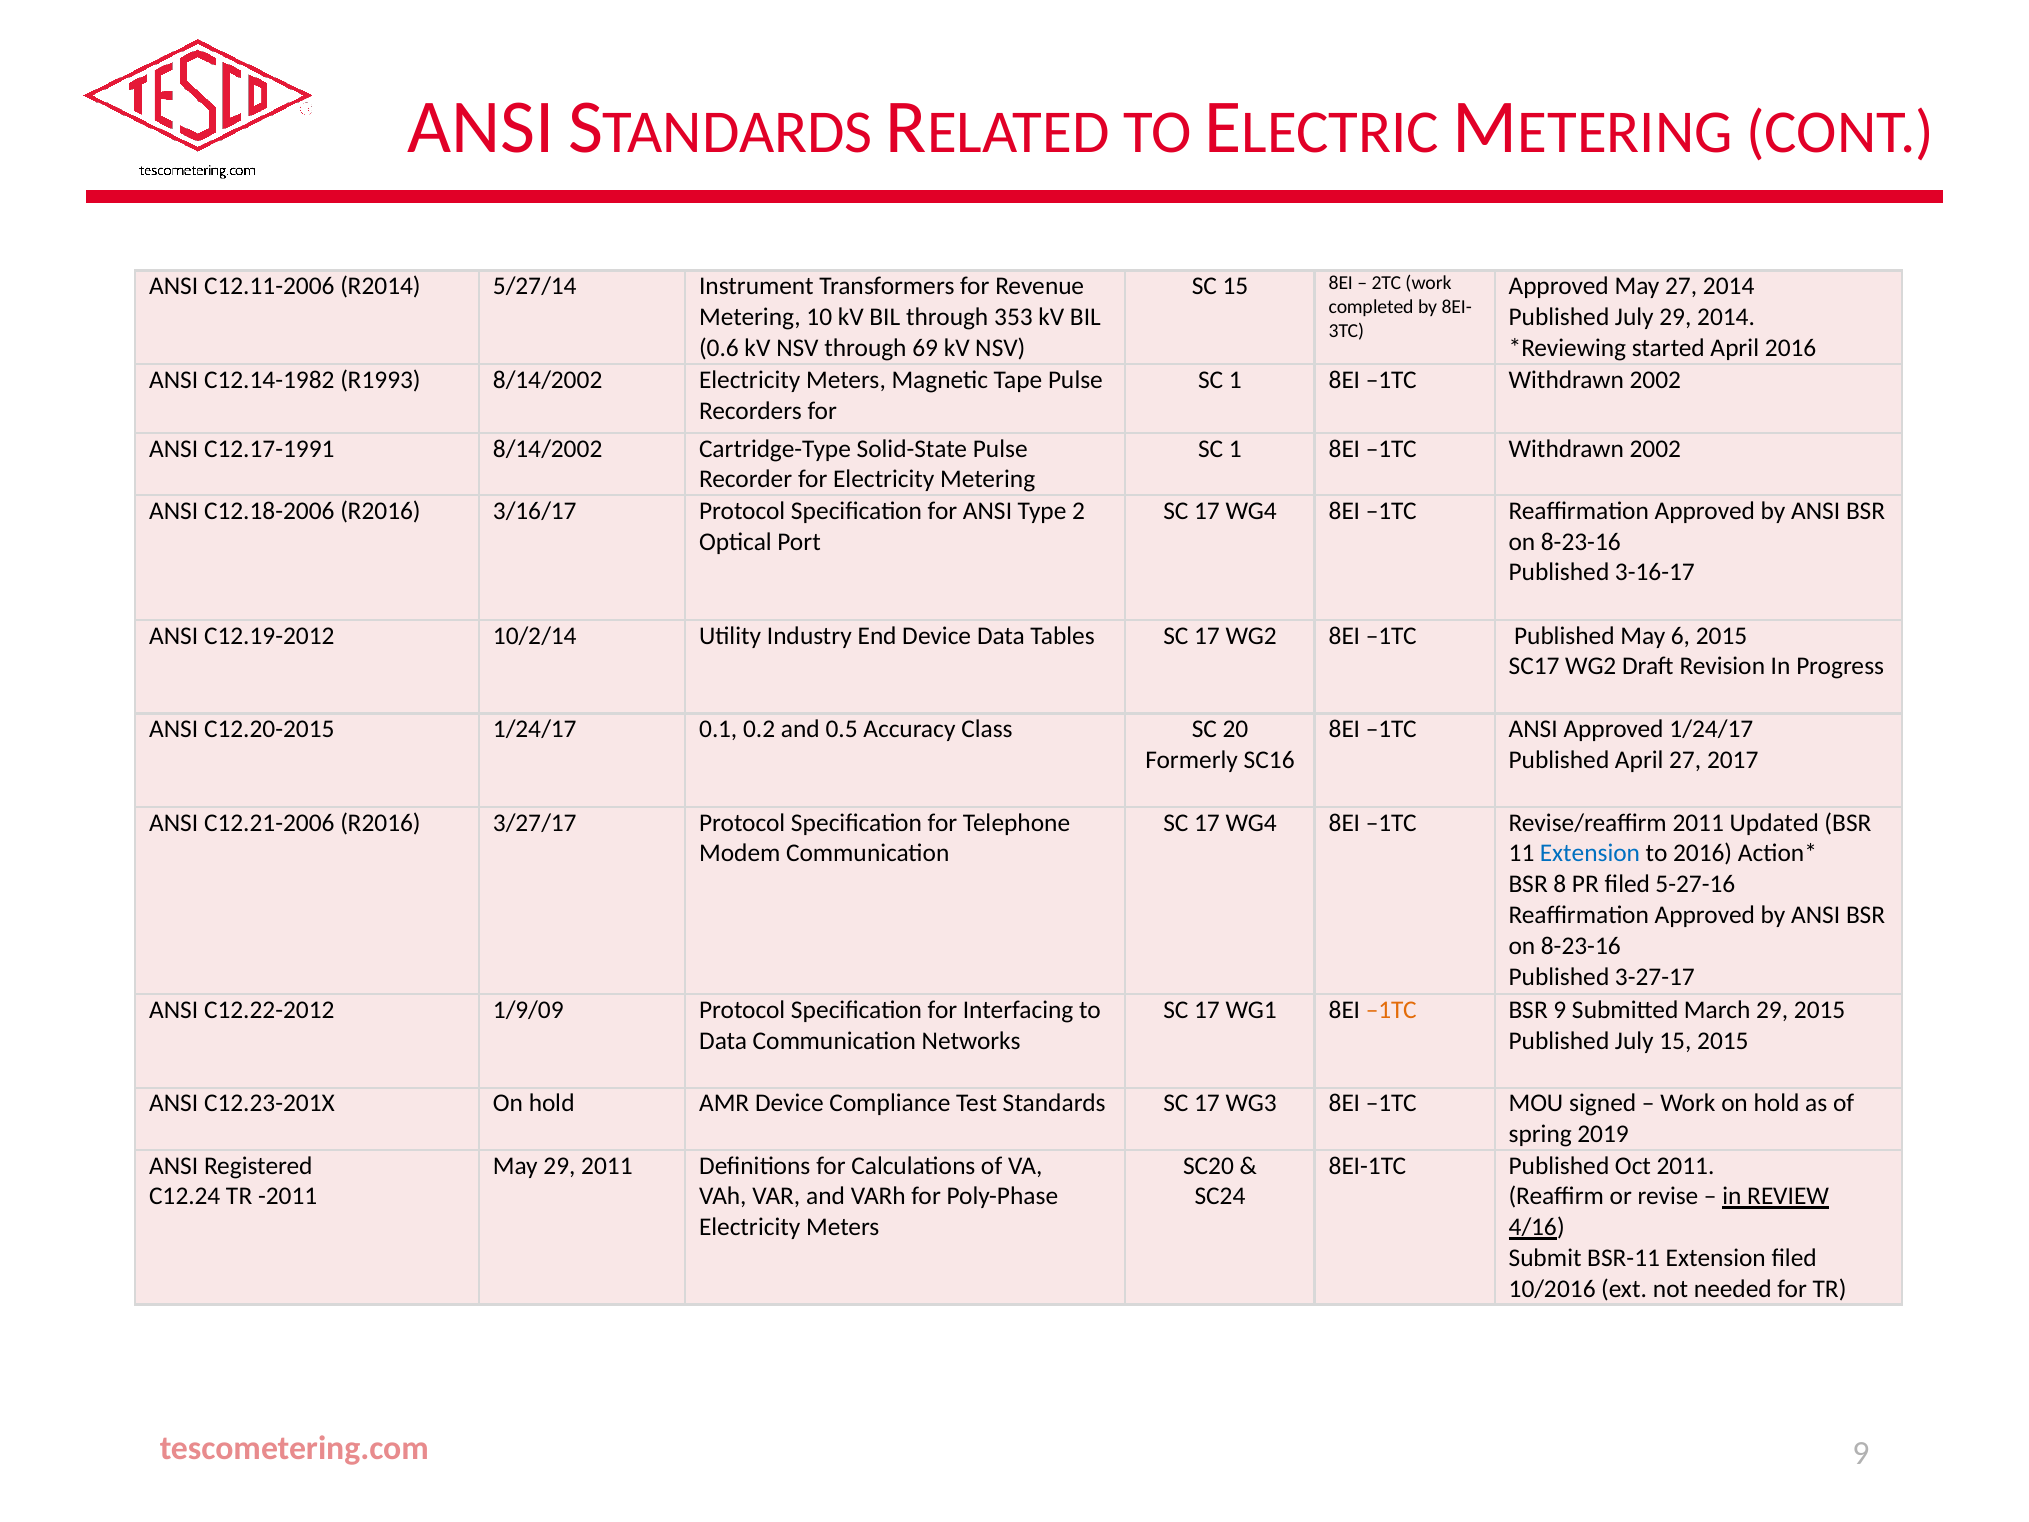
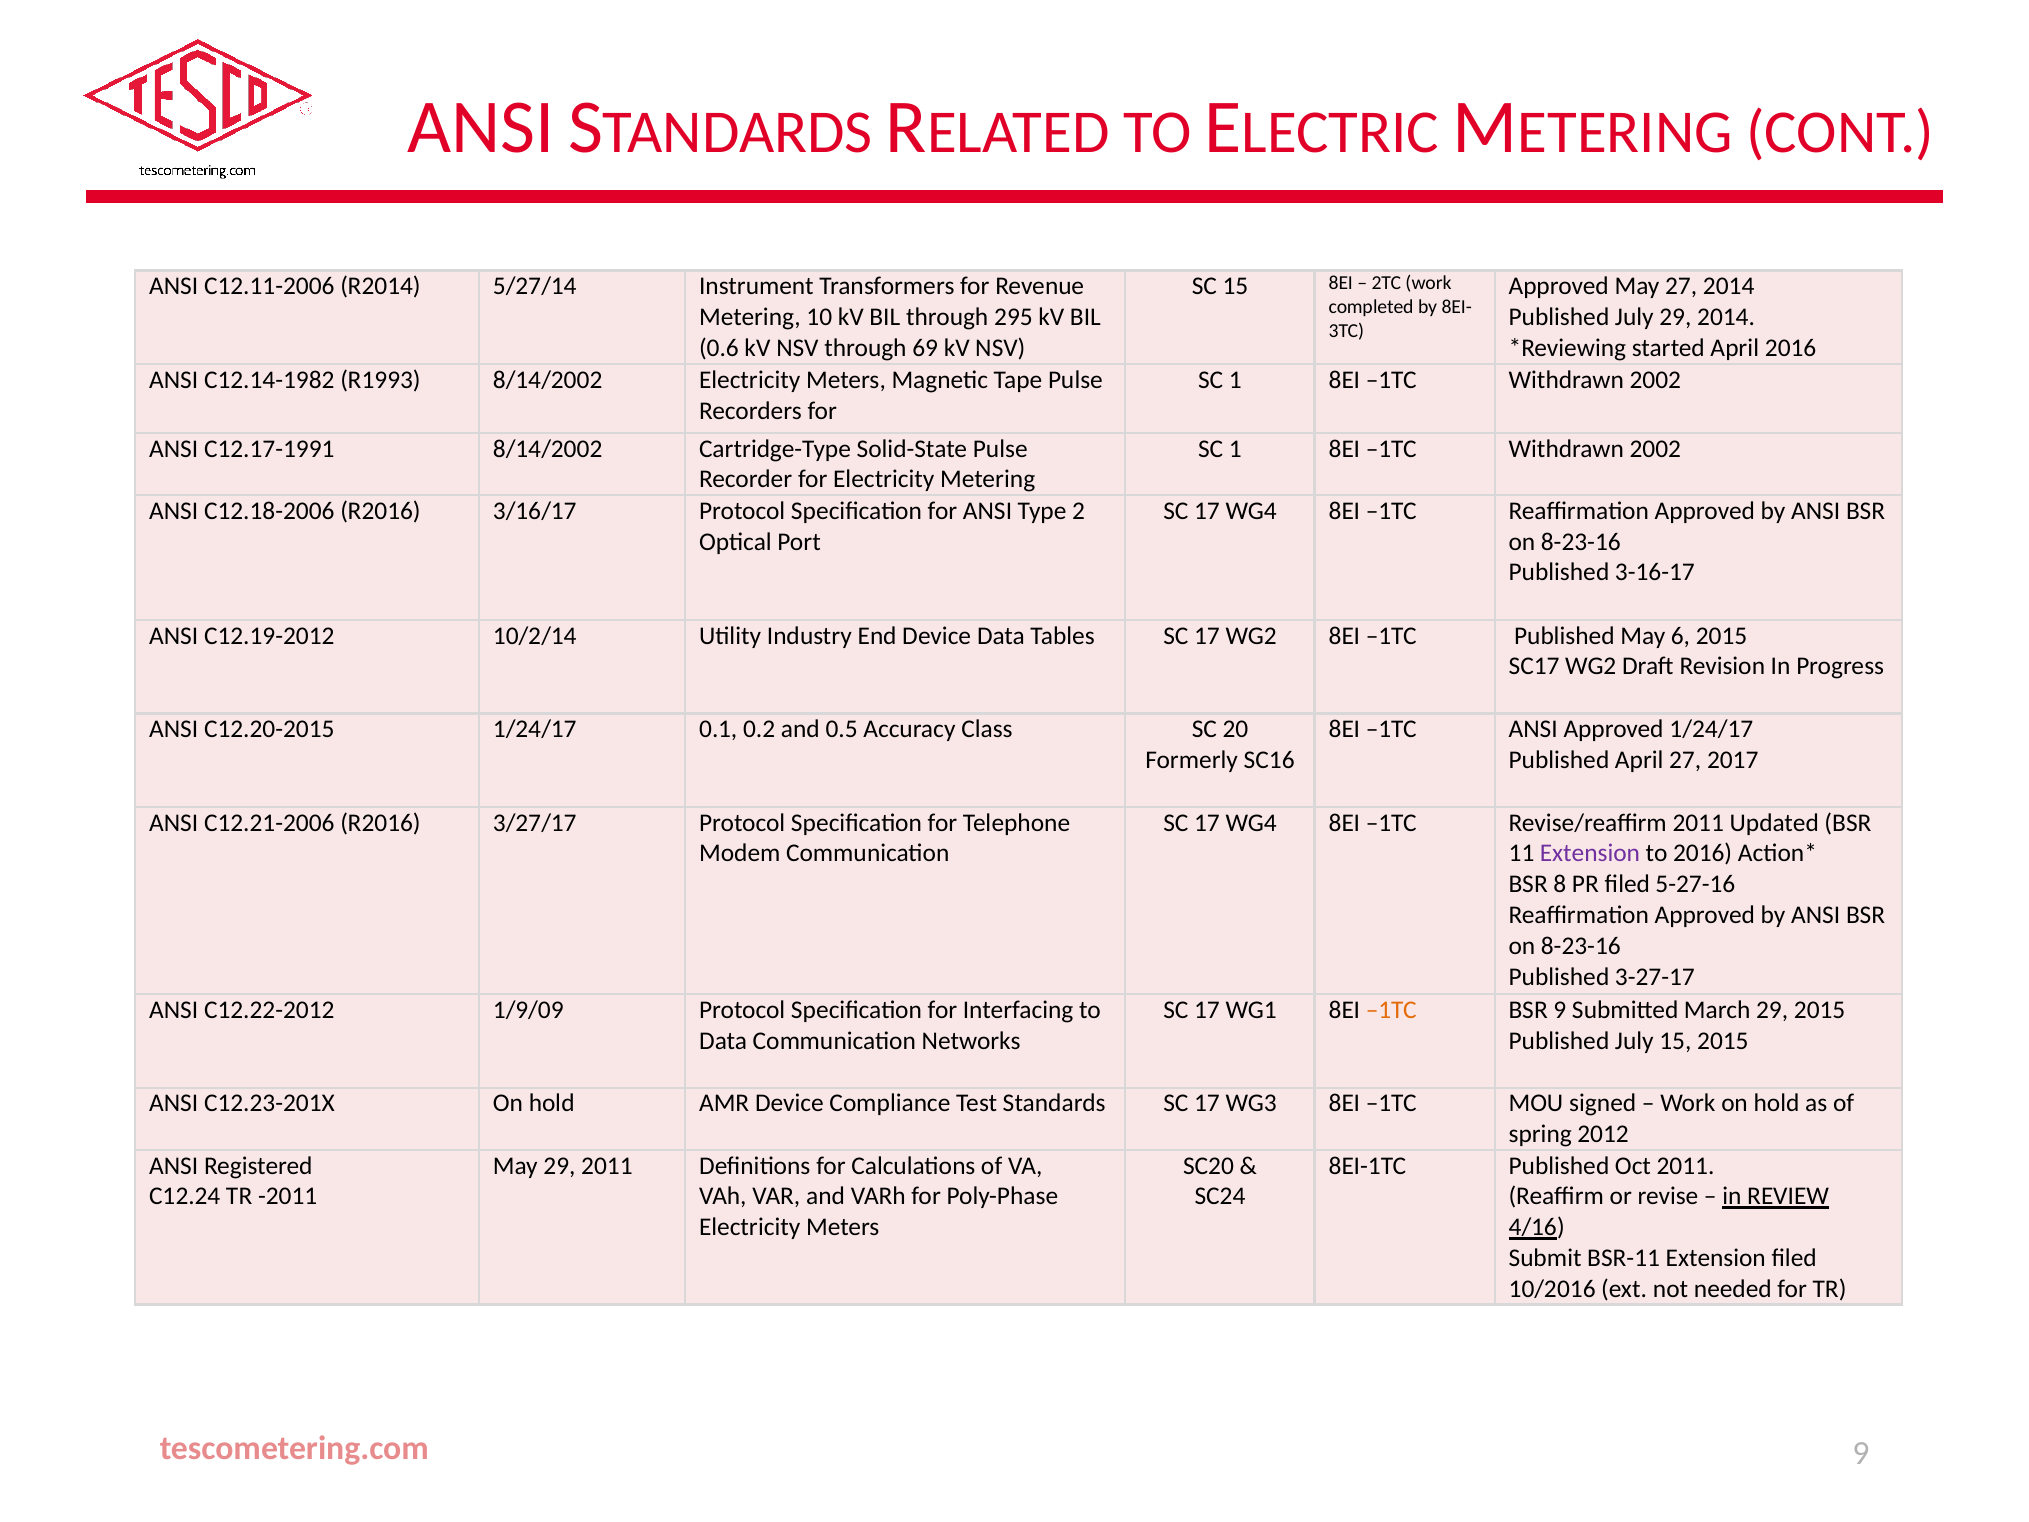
353: 353 -> 295 (1013, 317)
Extension colour: blue -> purple (1590, 853)
2019: 2019 -> 2012 (1603, 1134)
